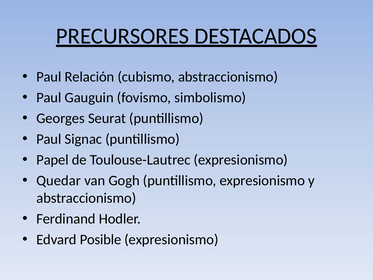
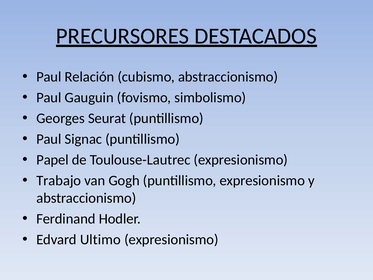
Quedar: Quedar -> Trabajo (59, 181)
Posible: Posible -> Ultimo (100, 239)
